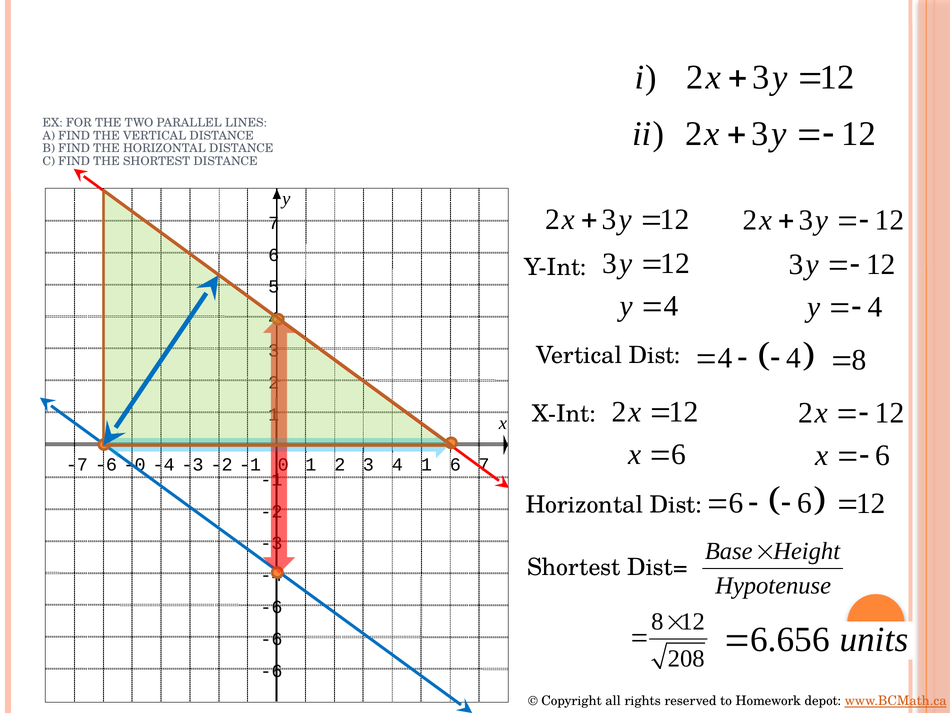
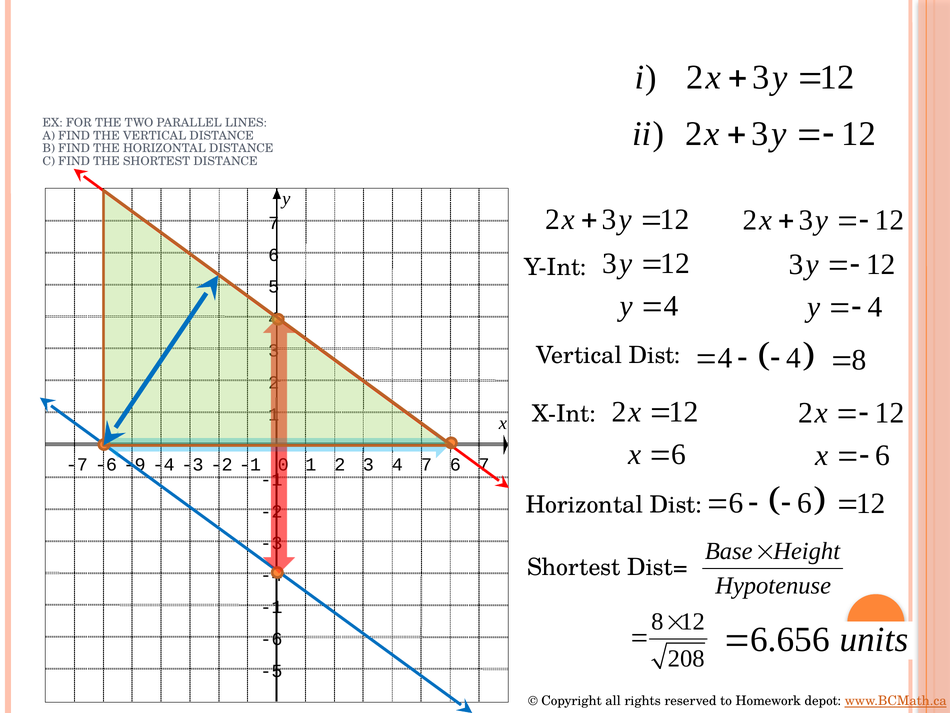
-0: -0 -> -9 (135, 464)
4 1: 1 -> 7 (426, 464)
-6: -6 -> -1 (271, 607)
-6: -6 -> -5 (271, 671)
